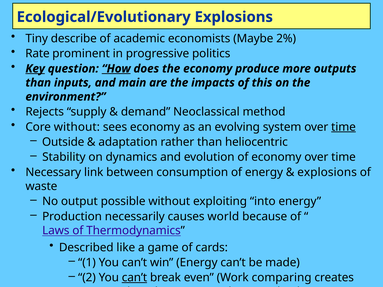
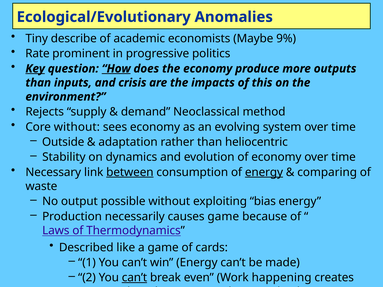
Ecological/Evolutionary Explosions: Explosions -> Anomalies (234, 17)
2%: 2% -> 9% (286, 38)
main: main -> crisis (132, 83)
time underline: present -> none (344, 127)
between underline: none -> present (130, 172)
energy underline: none -> present (264, 172)
explosions: explosions -> comparing (327, 172)
into: into -> bias (263, 201)
causes world: world -> game (223, 217)
comparing: comparing -> happening (282, 278)
